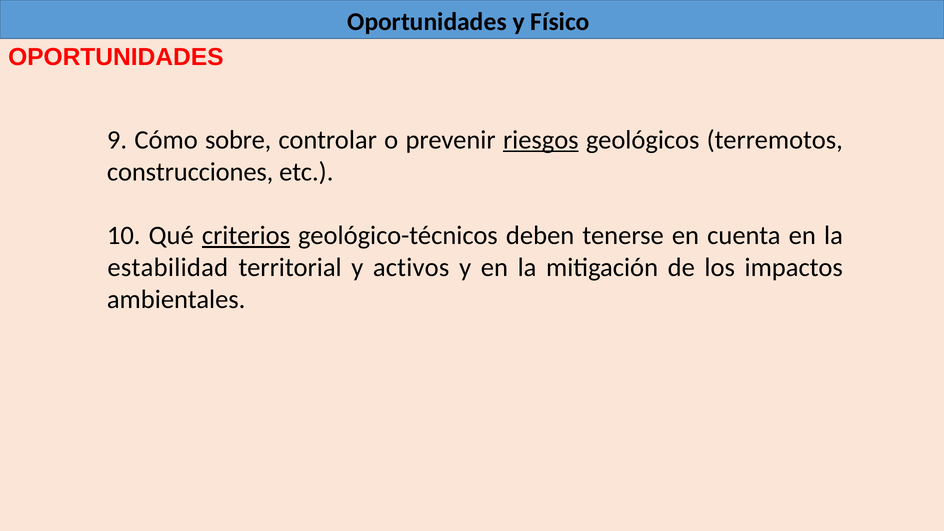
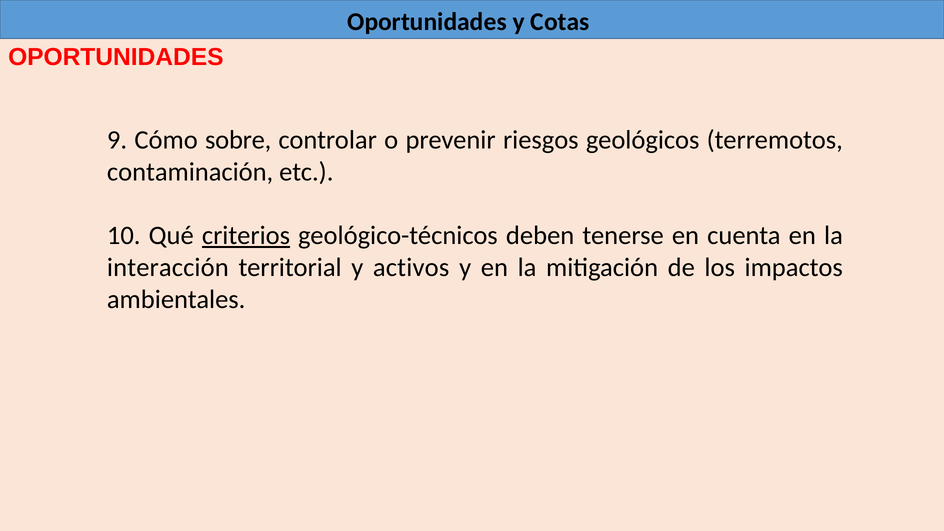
Físico: Físico -> Cotas (560, 22)
riesgos underline: present -> none (541, 140)
construcciones: construcciones -> contaminación (190, 172)
estabilidad: estabilidad -> interacción (168, 267)
